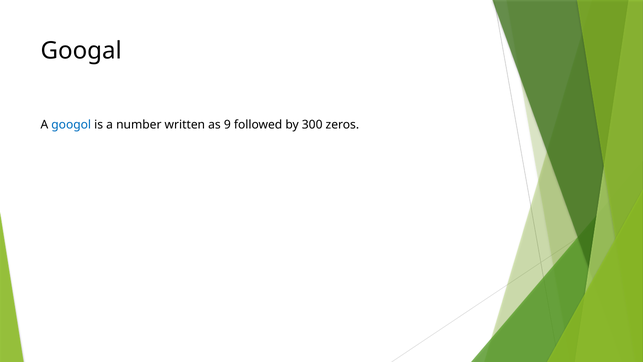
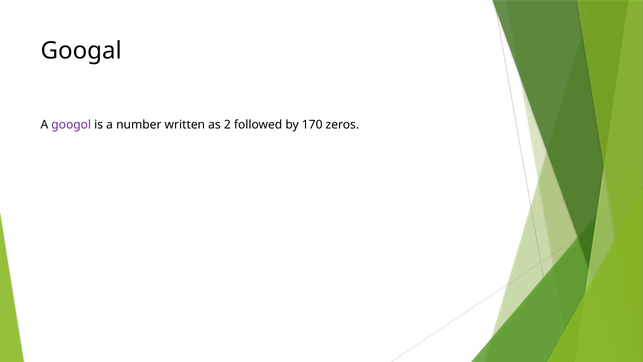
googol colour: blue -> purple (71, 124)
9: 9 -> 2 (227, 124)
300: 300 -> 170 (312, 124)
